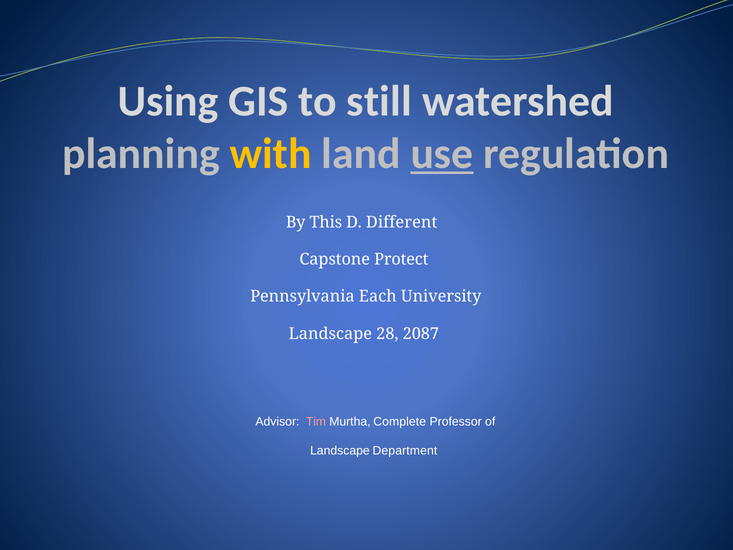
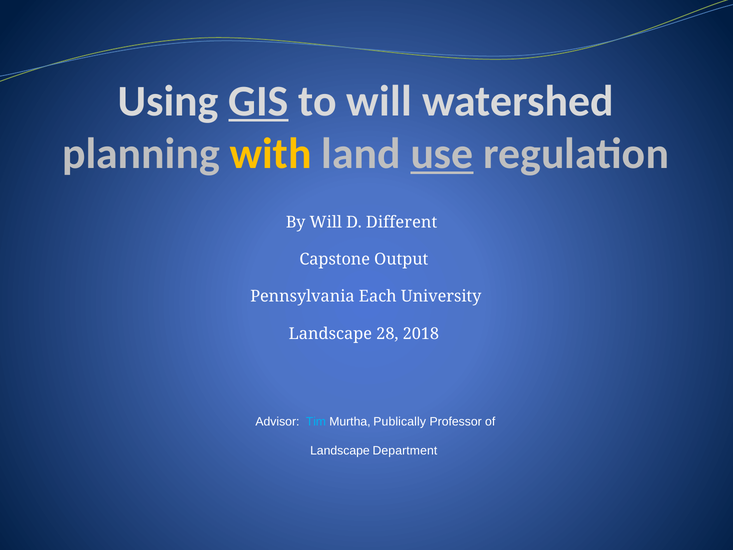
GIS underline: none -> present (258, 101)
to still: still -> will (379, 101)
By This: This -> Will (326, 222)
Protect: Protect -> Output (401, 259)
2087: 2087 -> 2018 (421, 334)
Tim colour: pink -> light blue (316, 421)
Complete: Complete -> Publically (400, 421)
